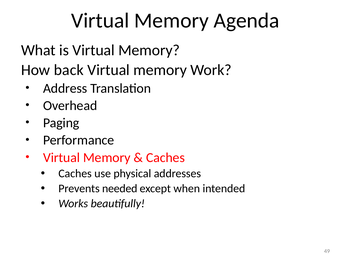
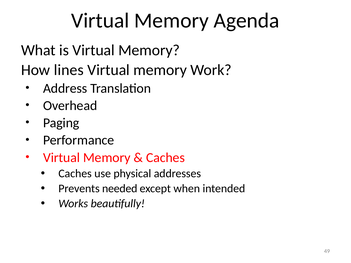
back: back -> lines (69, 70)
